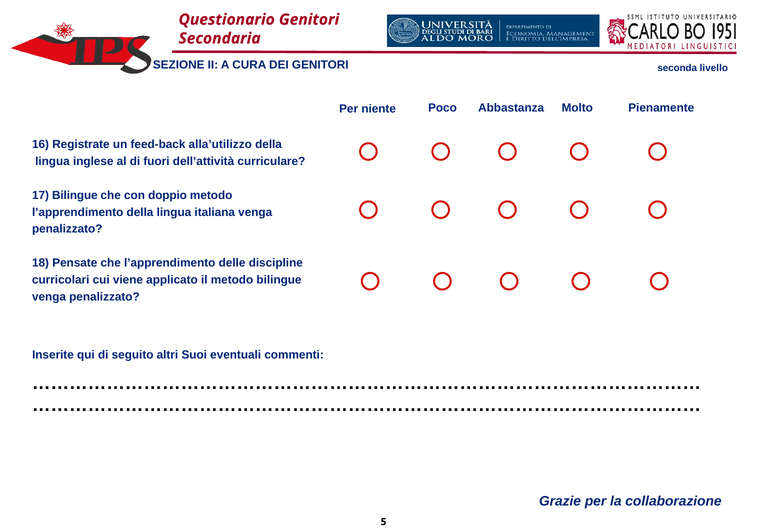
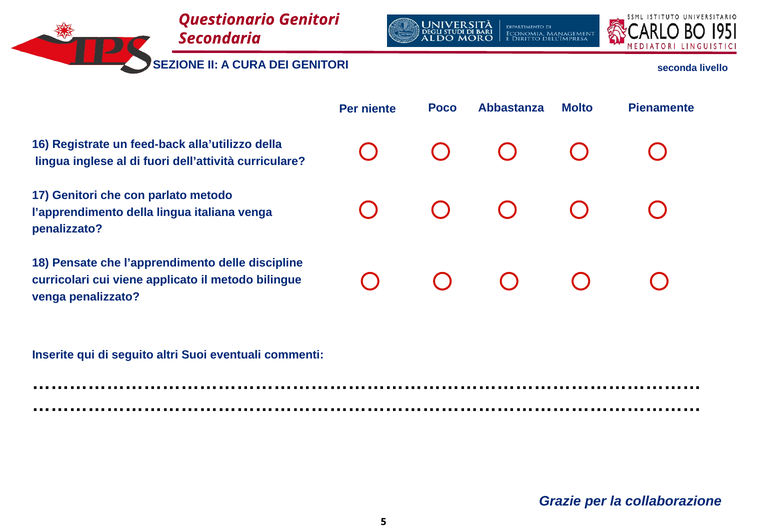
17 Bilingue: Bilingue -> Genitori (75, 195)
doppio: doppio -> parlato (168, 195)
